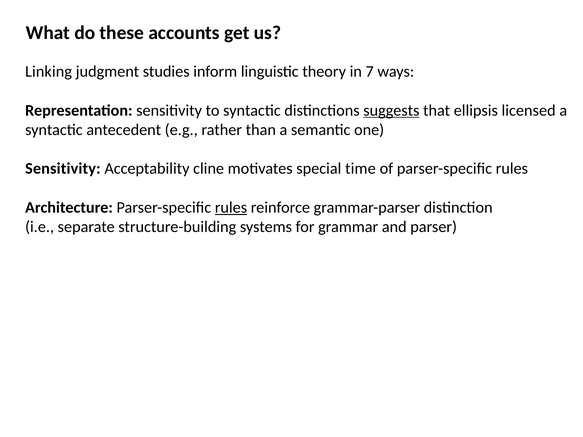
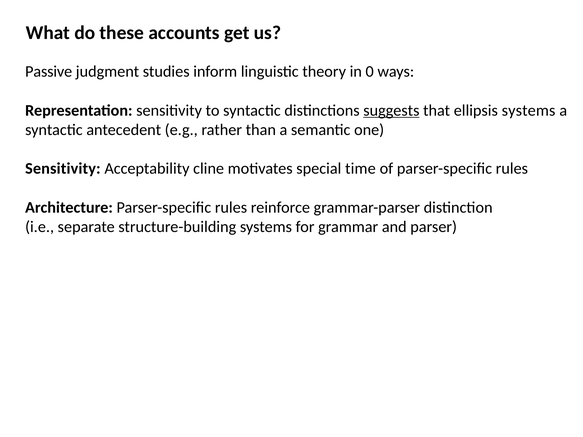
Linking: Linking -> Passive (49, 72)
7: 7 -> 0 (370, 72)
ellipsis licensed: licensed -> systems (529, 110)
rules underline: present -> none (231, 208)
